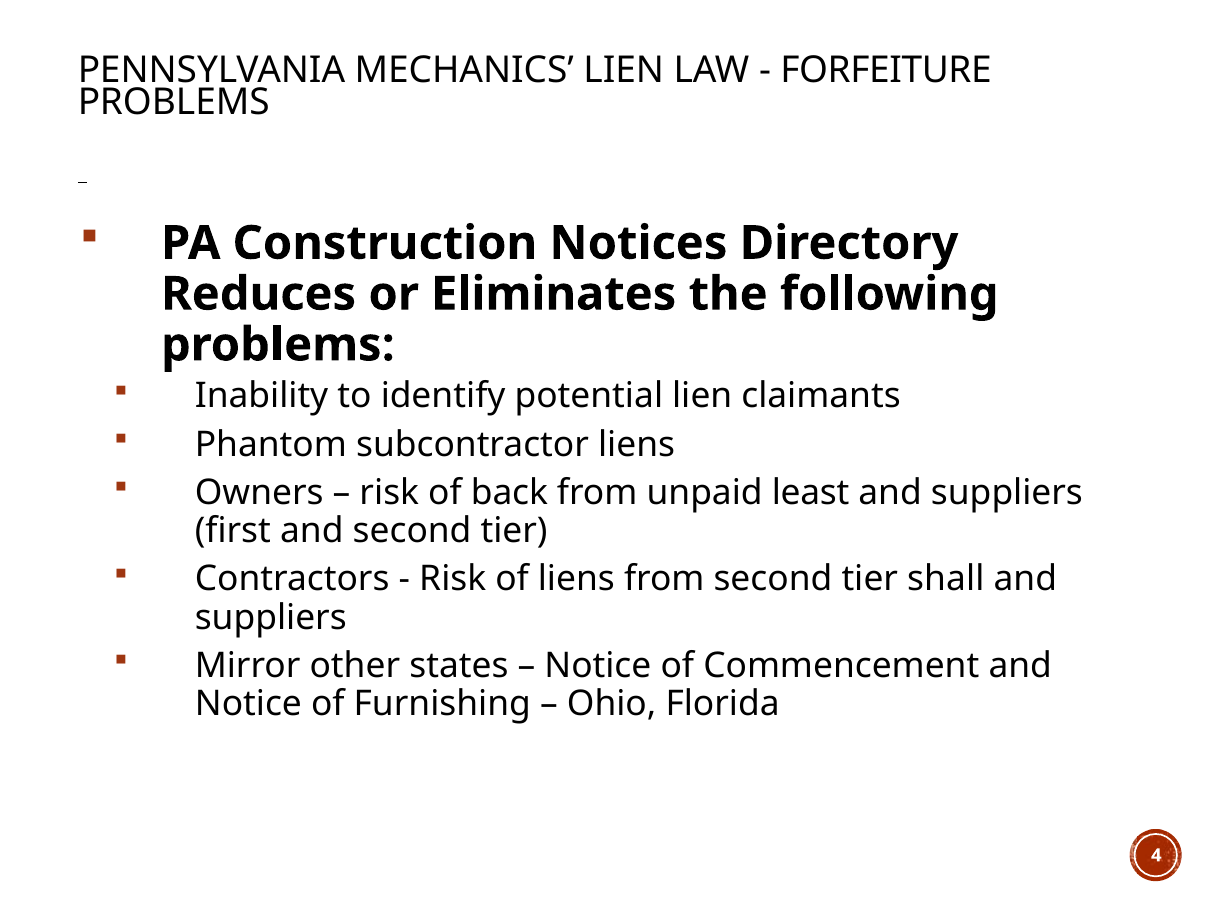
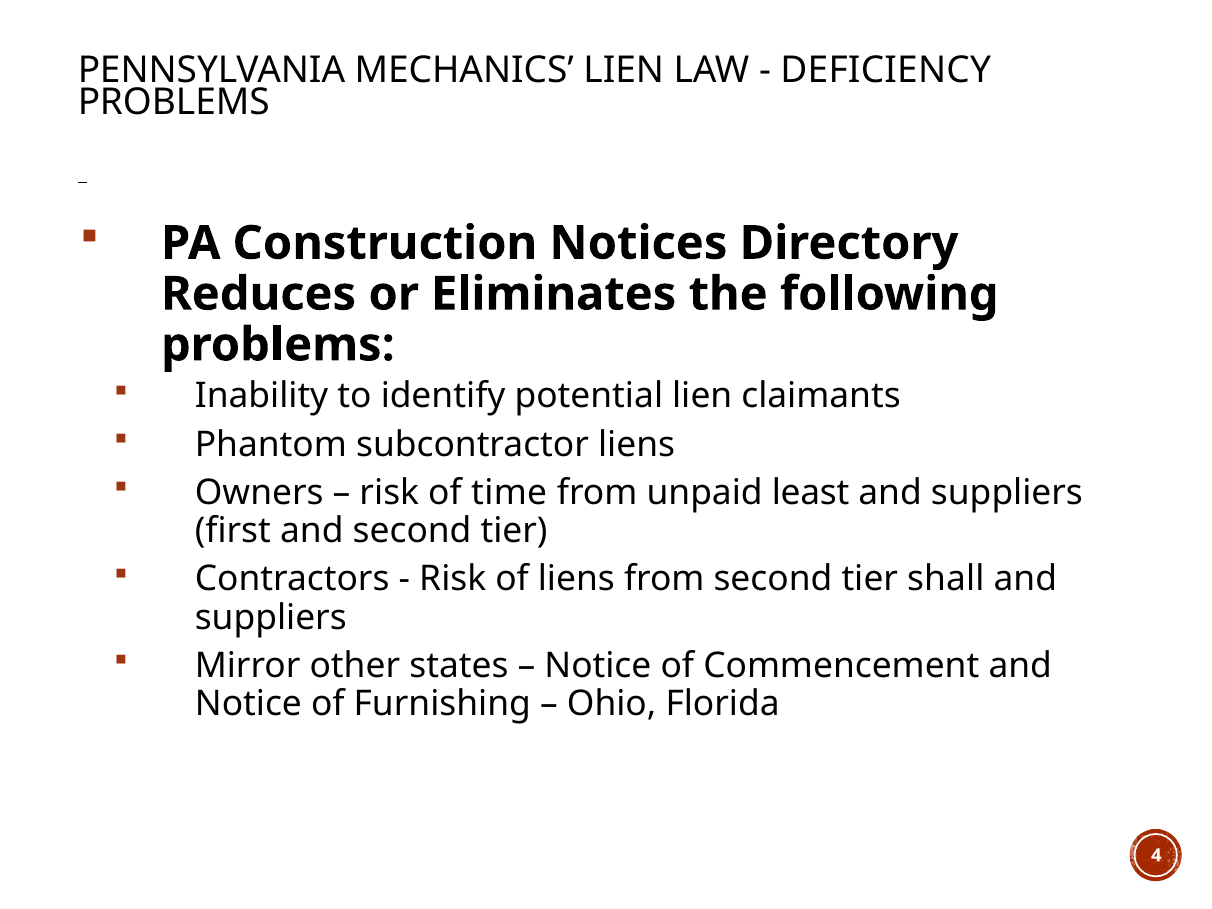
FORFEITURE: FORFEITURE -> DEFICIENCY (886, 70)
back: back -> time (509, 493)
